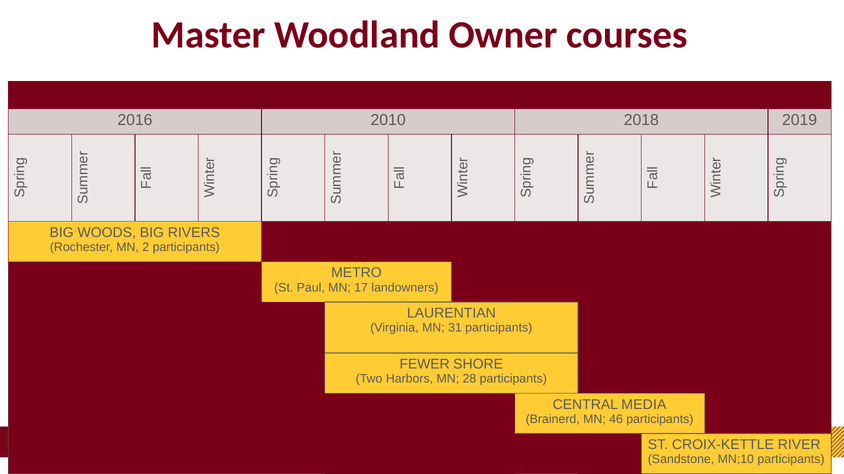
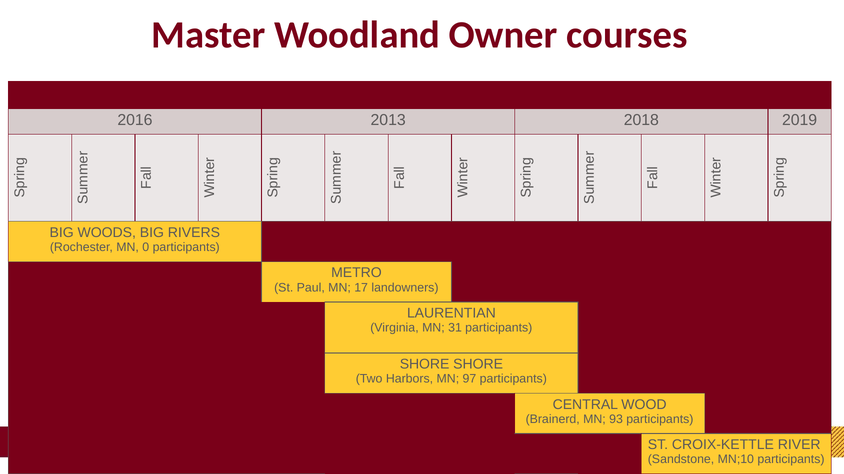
2010: 2010 -> 2013 (388, 120)
2: 2 -> 0 (146, 248)
FEWER: FEWER -> SHORE (425, 365)
28: 28 -> 97 (469, 379)
MEDIA: MEDIA -> WOOD (644, 405)
46: 46 -> 93 (616, 420)
